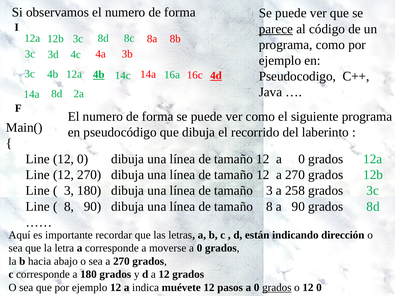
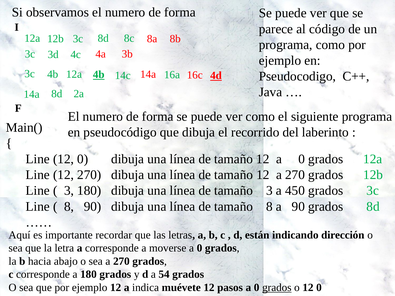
parece underline: present -> none (276, 29)
258: 258 -> 450 (295, 191)
a 12: 12 -> 54 (164, 275)
